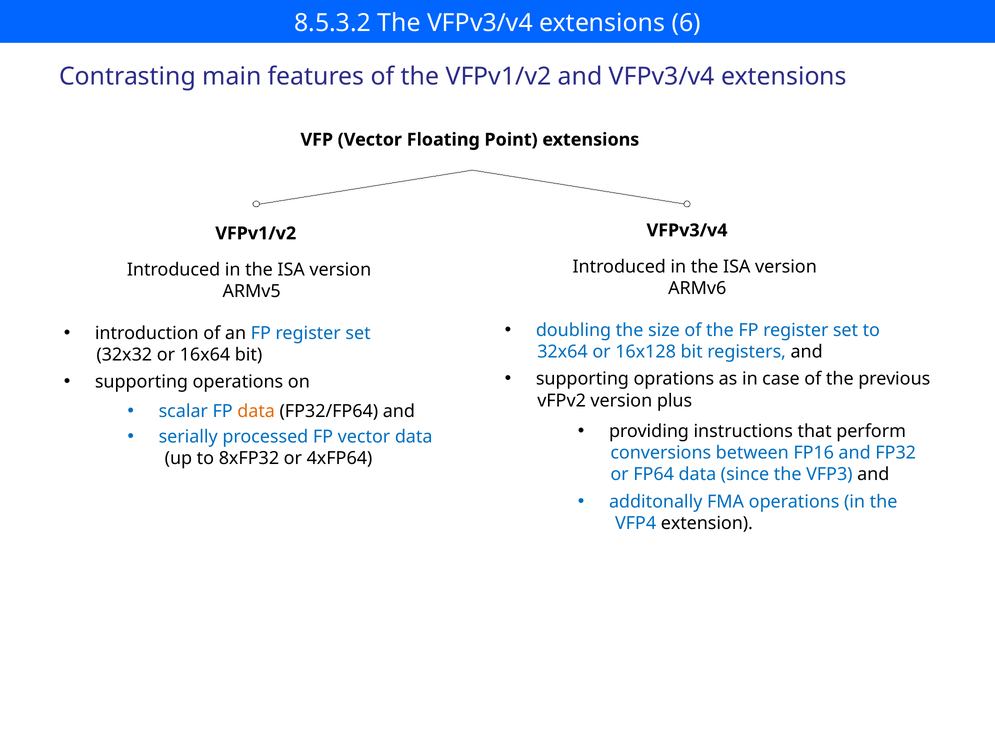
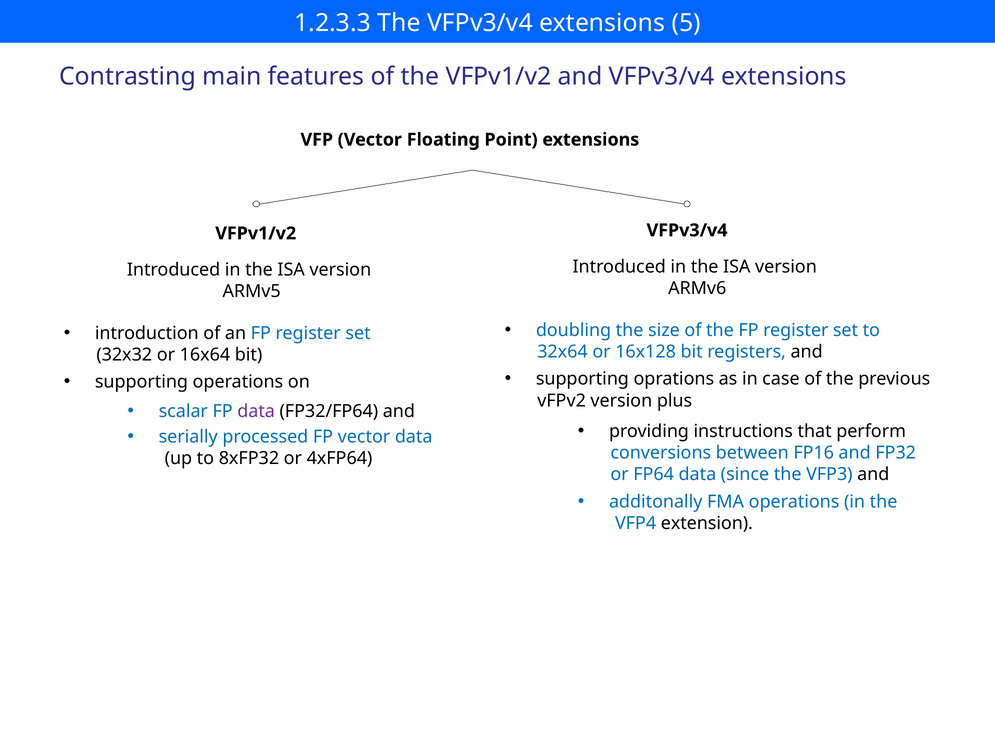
8.5.3.2: 8.5.3.2 -> 1.2.3.3 (333, 23)
6: 6 -> 5 (686, 23)
data colour: orange -> purple (256, 411)
